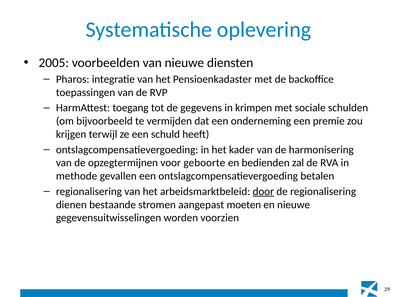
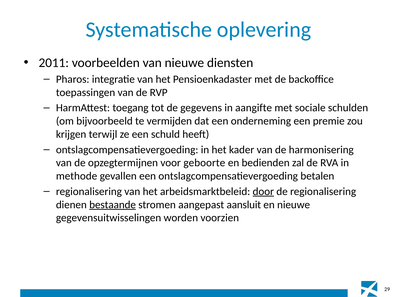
2005: 2005 -> 2011 (54, 63)
krimpen: krimpen -> aangifte (254, 108)
bestaande underline: none -> present (113, 205)
moeten: moeten -> aansluit (244, 205)
